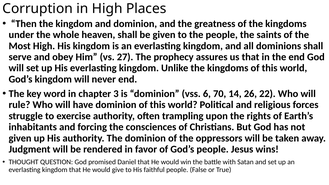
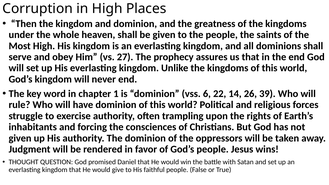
3: 3 -> 1 (116, 94)
70: 70 -> 22 (220, 94)
22: 22 -> 39 (267, 94)
